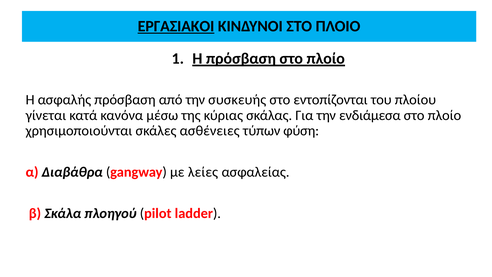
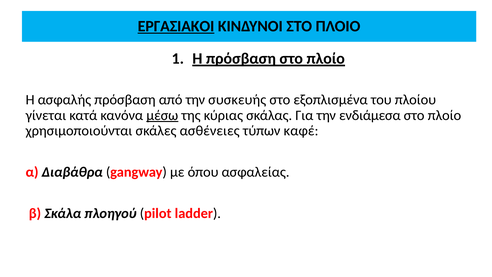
εντοπίζονται: εντοπίζονται -> εξοπλισμένα (331, 100)
μέσω underline: none -> present (162, 115)
φύση: φύση -> καφέ (301, 131)
λείες: λείες -> όπου (203, 172)
